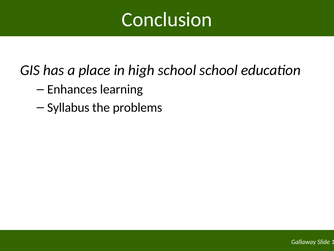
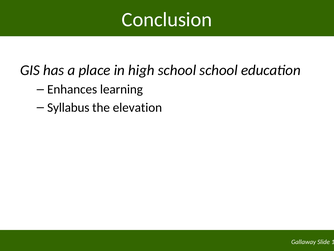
problems: problems -> elevation (137, 107)
